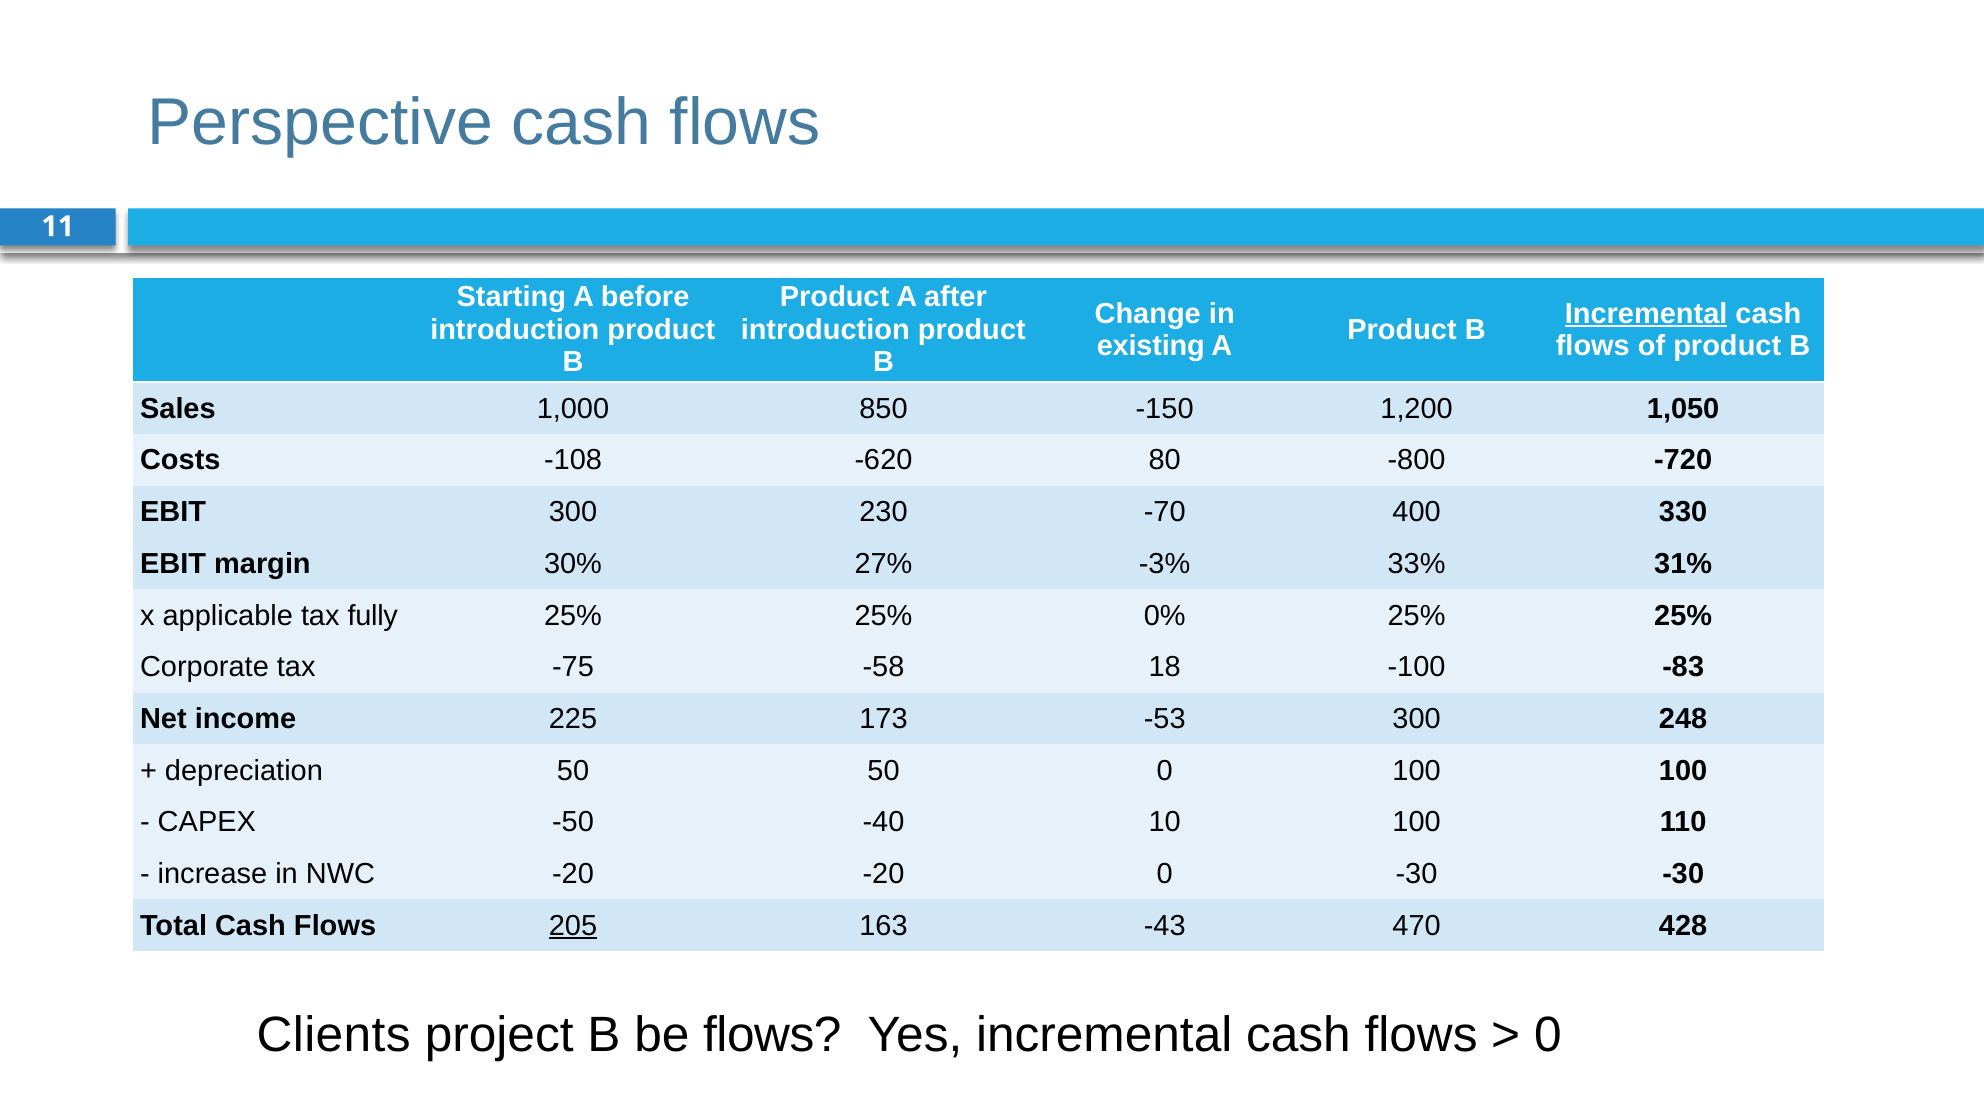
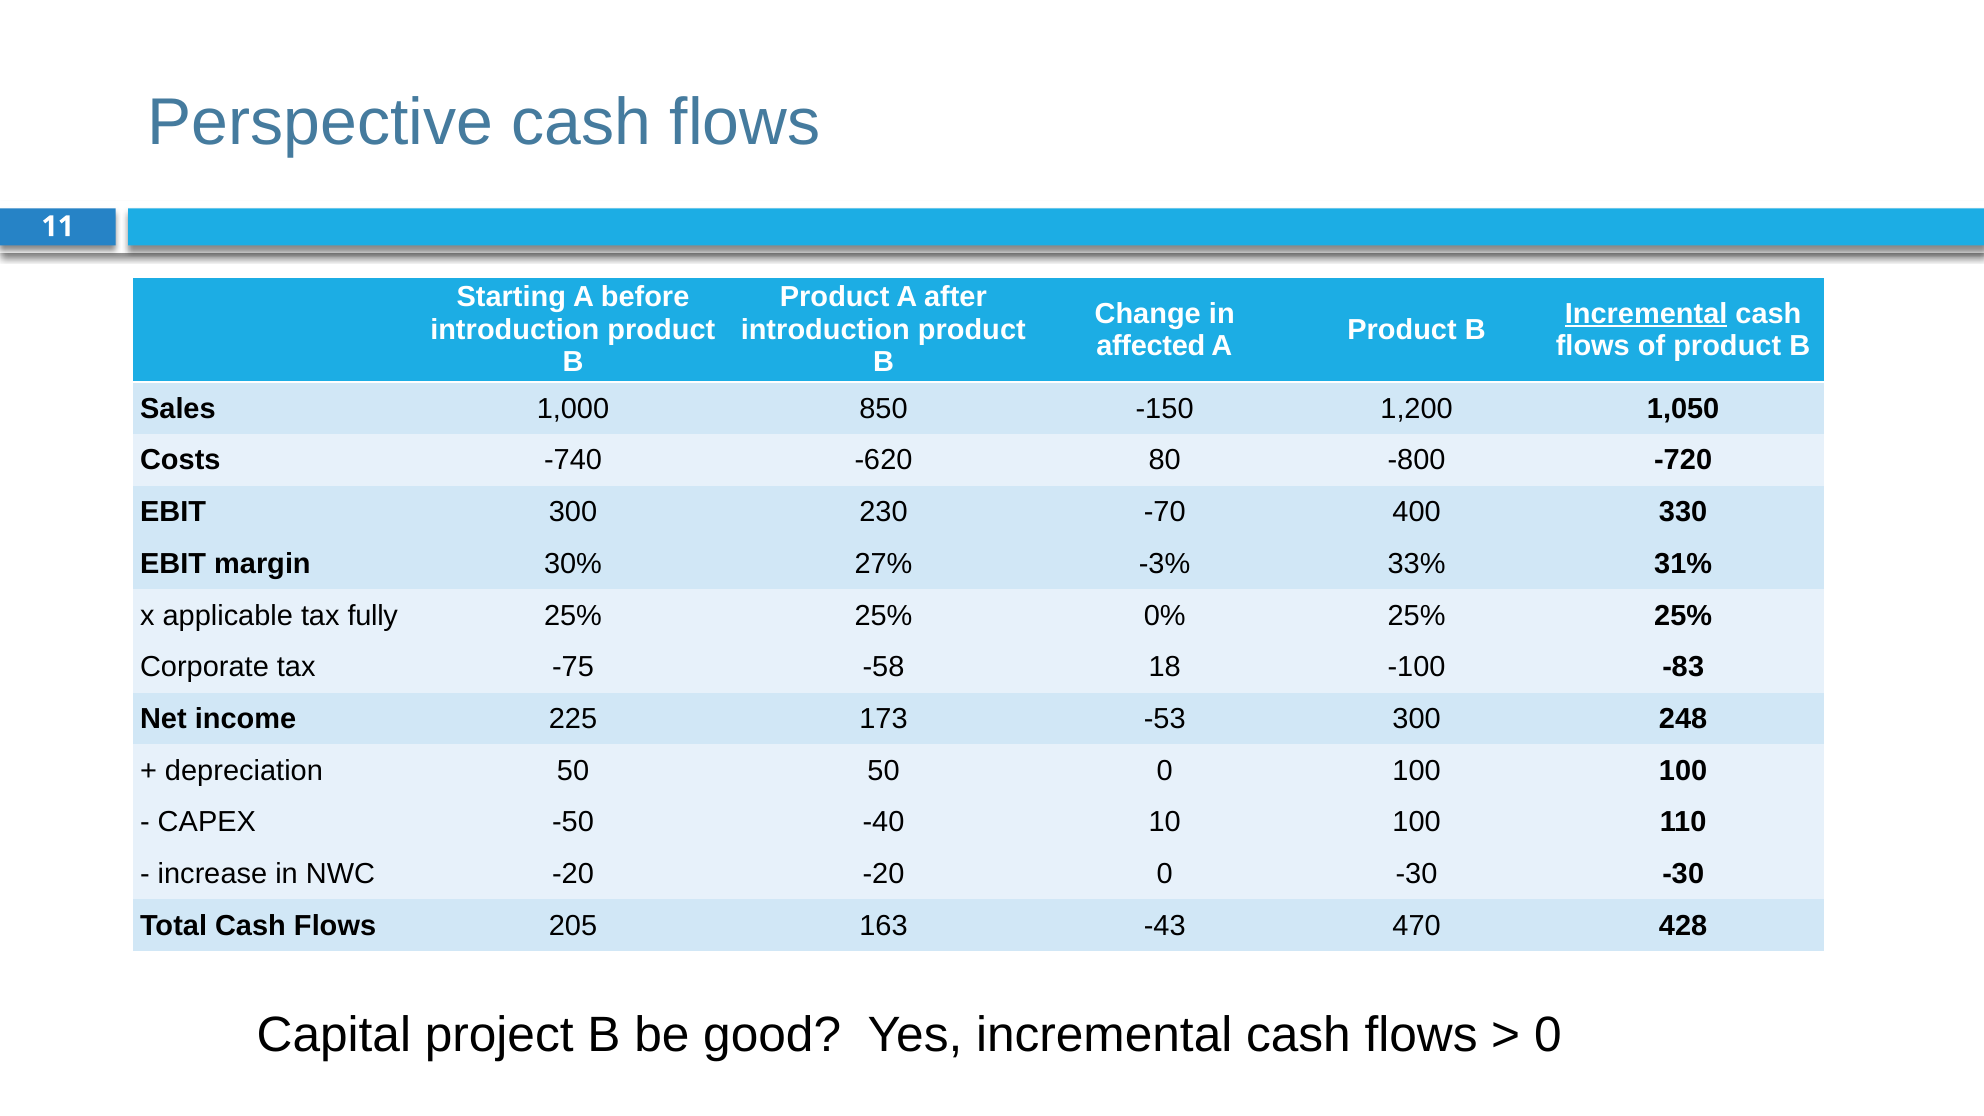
existing: existing -> affected (1151, 346)
-108: -108 -> -740 (573, 460)
205 underline: present -> none (573, 926)
Clients: Clients -> Capital (334, 1035)
be flows: flows -> good (772, 1035)
